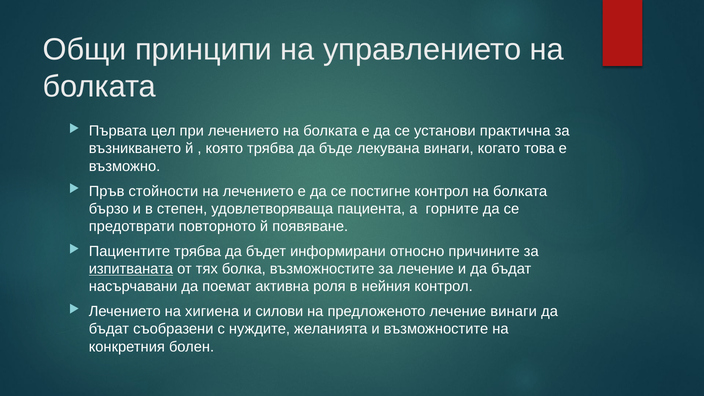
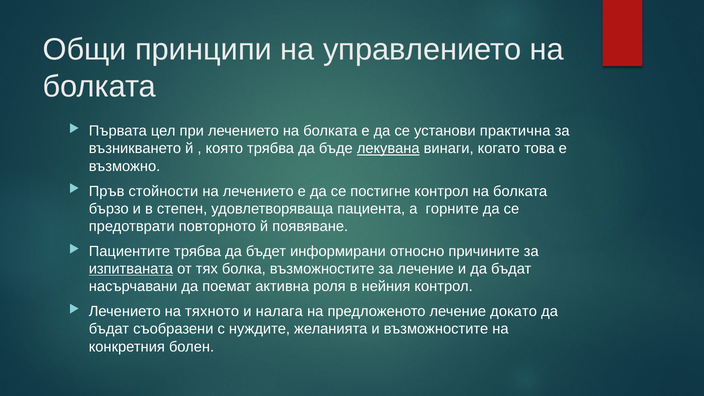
лекувана underline: none -> present (388, 149)
хигиена: хигиена -> тяхното (212, 311)
силови: силови -> налага (279, 311)
лечение винаги: винаги -> докато (514, 311)
